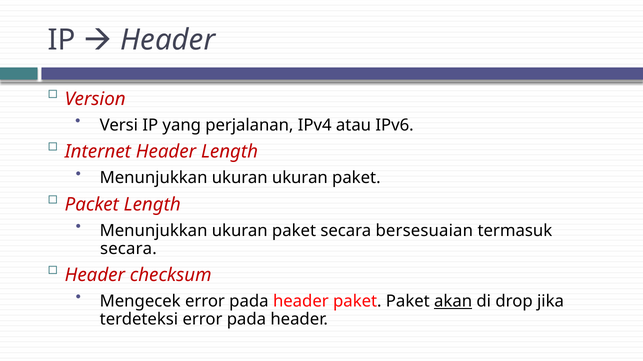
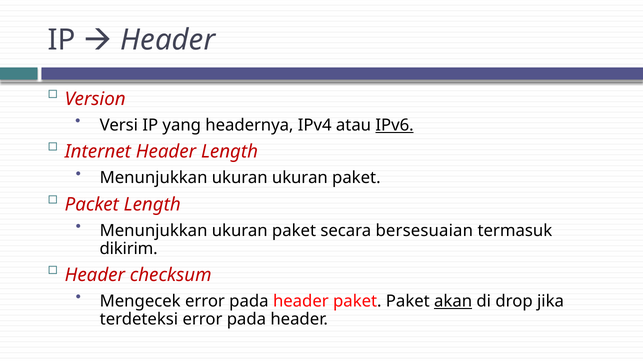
perjalanan: perjalanan -> headernya (249, 125)
IPv6 underline: none -> present (395, 125)
secara: secara -> dikirim (129, 249)
